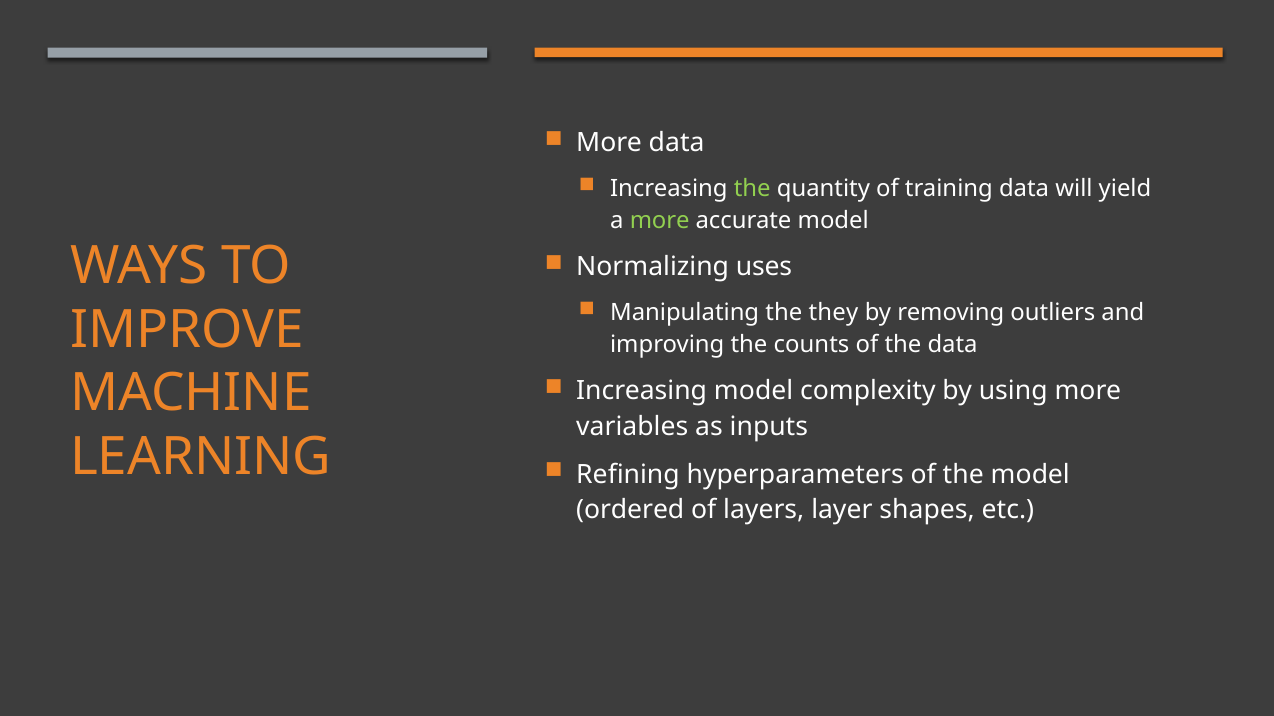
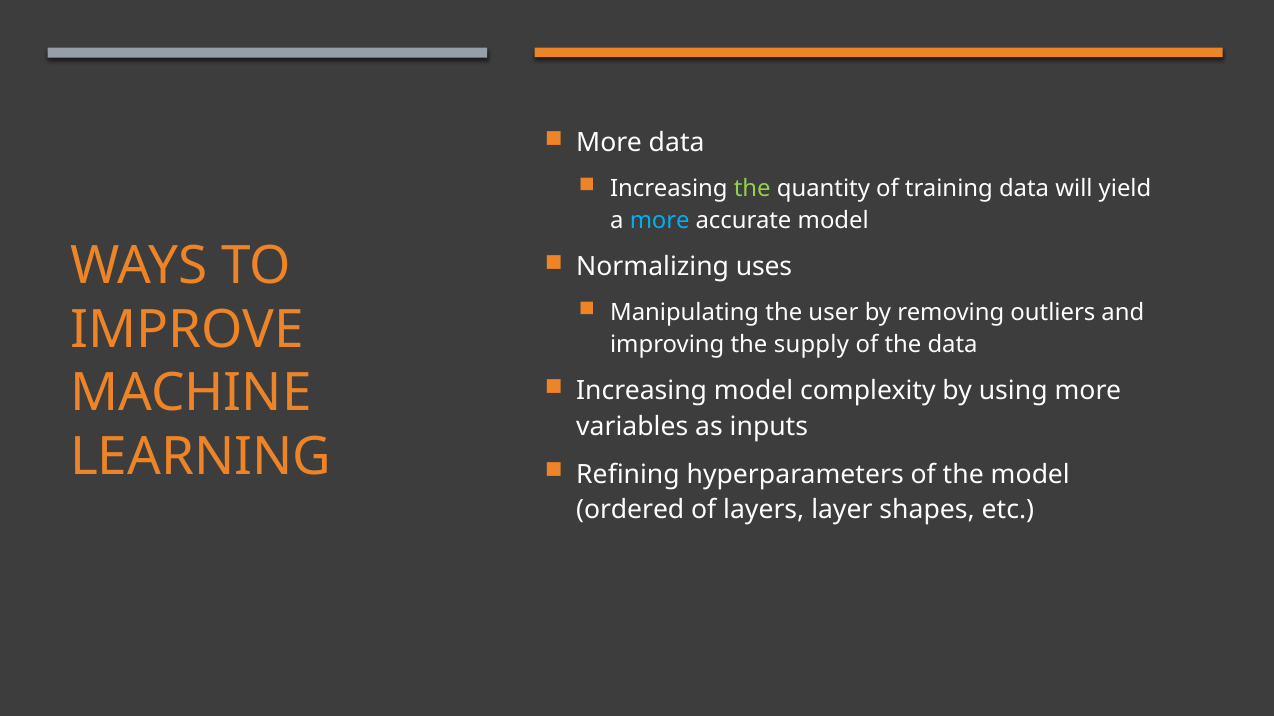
more colour: light green -> light blue (660, 220)
they: they -> user (833, 313)
counts: counts -> supply (811, 345)
